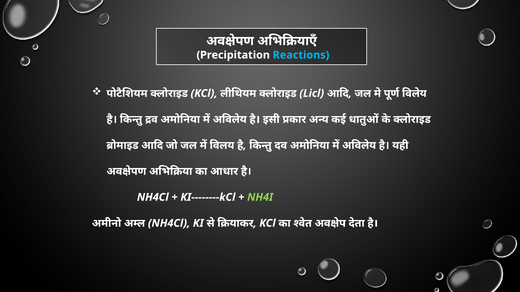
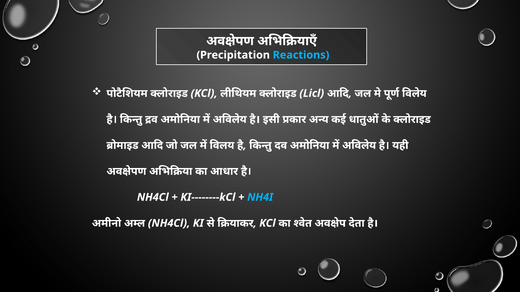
NH4I colour: light green -> light blue (260, 198)
